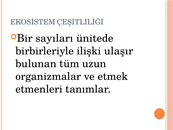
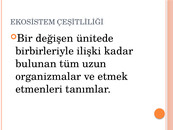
sayıları: sayıları -> değişen (54, 38)
ulaşır: ulaşır -> kadar (119, 51)
